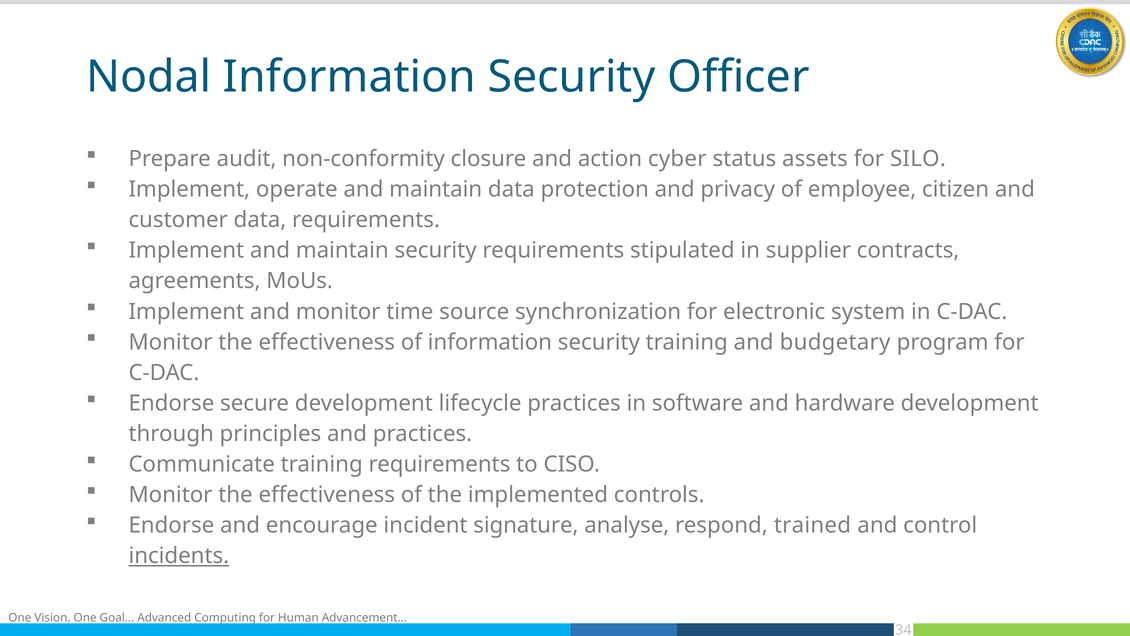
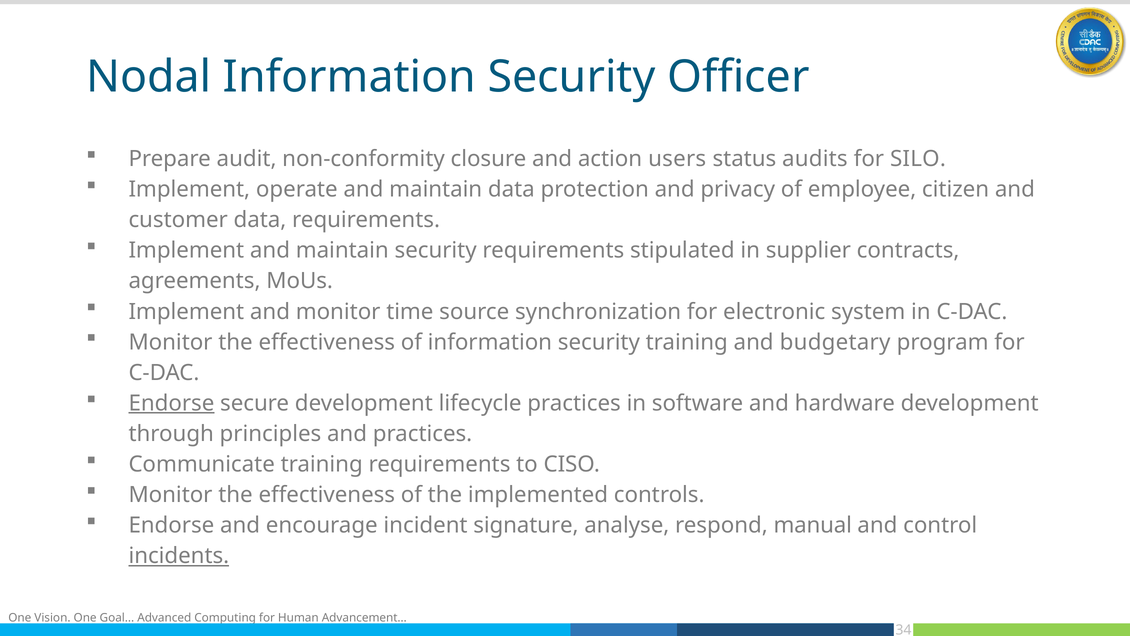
cyber: cyber -> users (677, 159)
assets: assets -> audits (815, 159)
Endorse underline: none -> present (171, 403)
trained: trained -> manual (813, 525)
